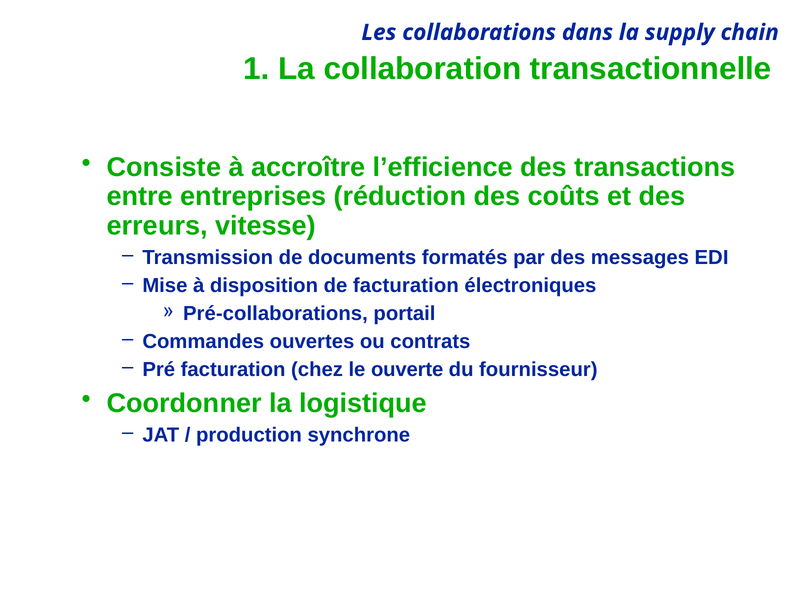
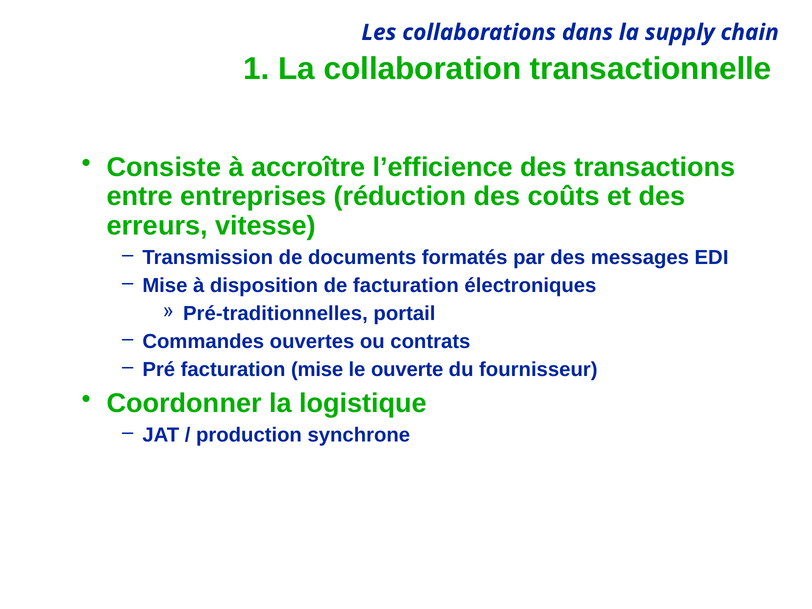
Pré-collaborations: Pré-collaborations -> Pré-traditionnelles (275, 313)
facturation chez: chez -> mise (317, 370)
